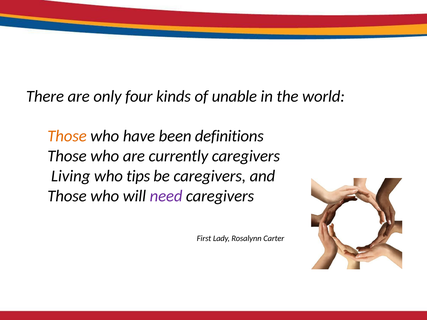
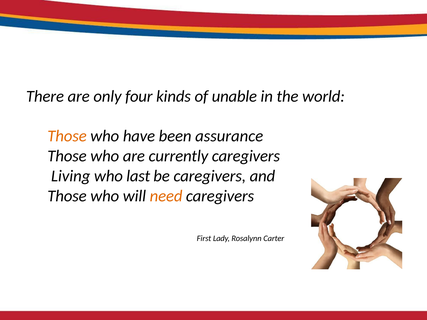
definitions: definitions -> assurance (229, 136)
tips: tips -> last (138, 176)
need colour: purple -> orange (166, 196)
